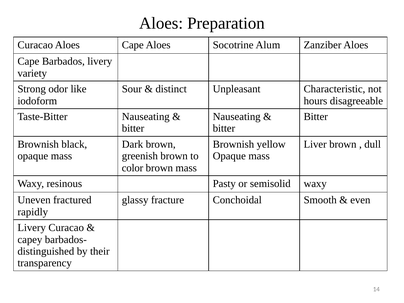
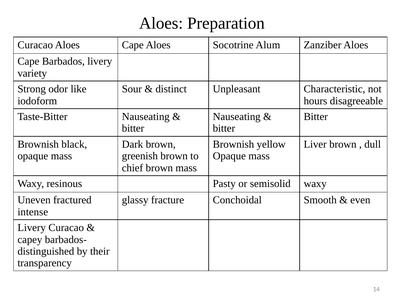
color: color -> chief (132, 168)
rapidly: rapidly -> intense (33, 212)
